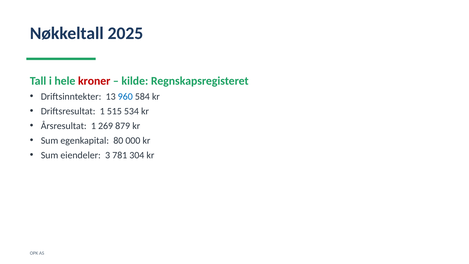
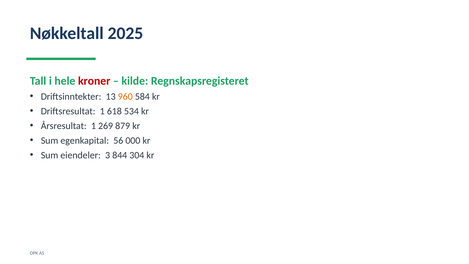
960 colour: blue -> orange (125, 96)
515: 515 -> 618 (114, 111)
80: 80 -> 56 (118, 140)
781: 781 -> 844 (120, 155)
